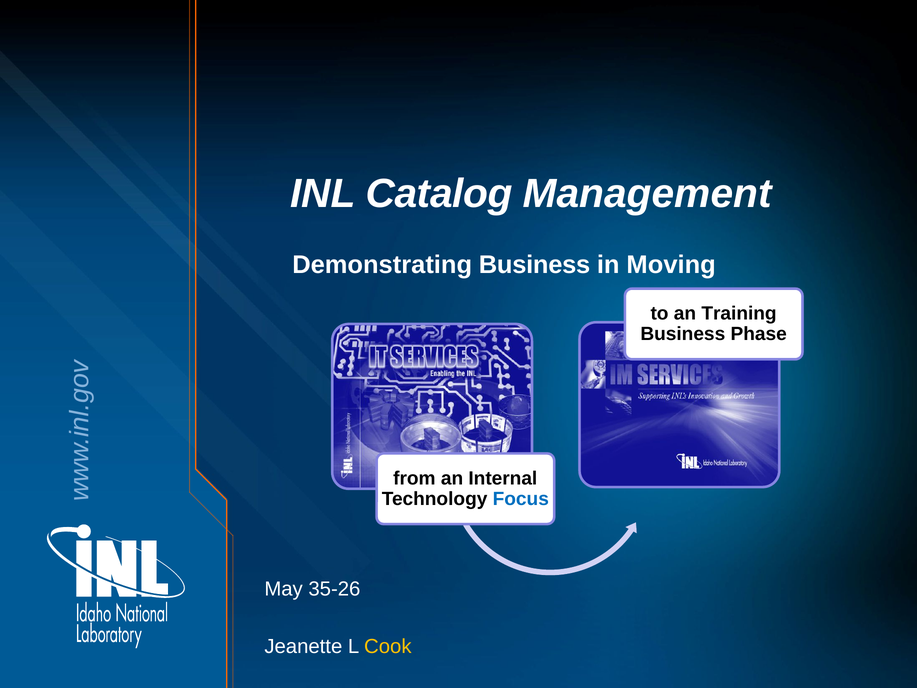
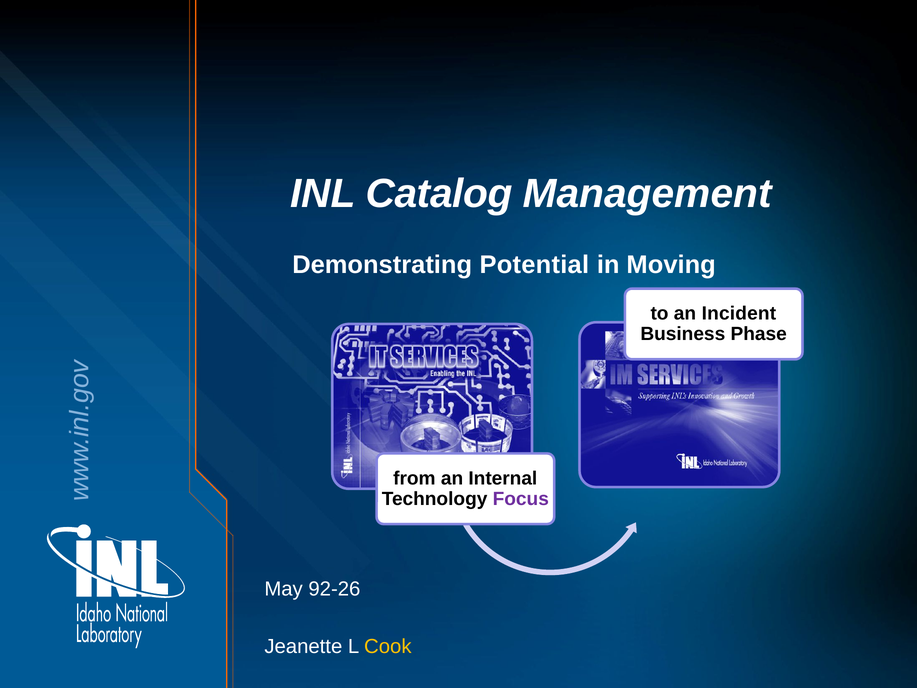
Demonstrating Business: Business -> Potential (534, 265)
Training: Training -> Incident (739, 313)
Focus colour: blue -> purple (521, 499)
35-26: 35-26 -> 92-26 (334, 589)
